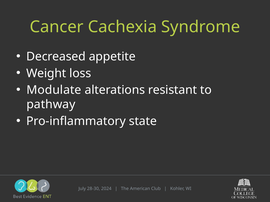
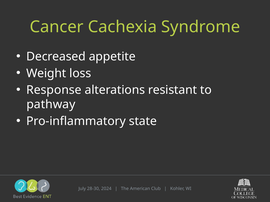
Modulate: Modulate -> Response (54, 90)
